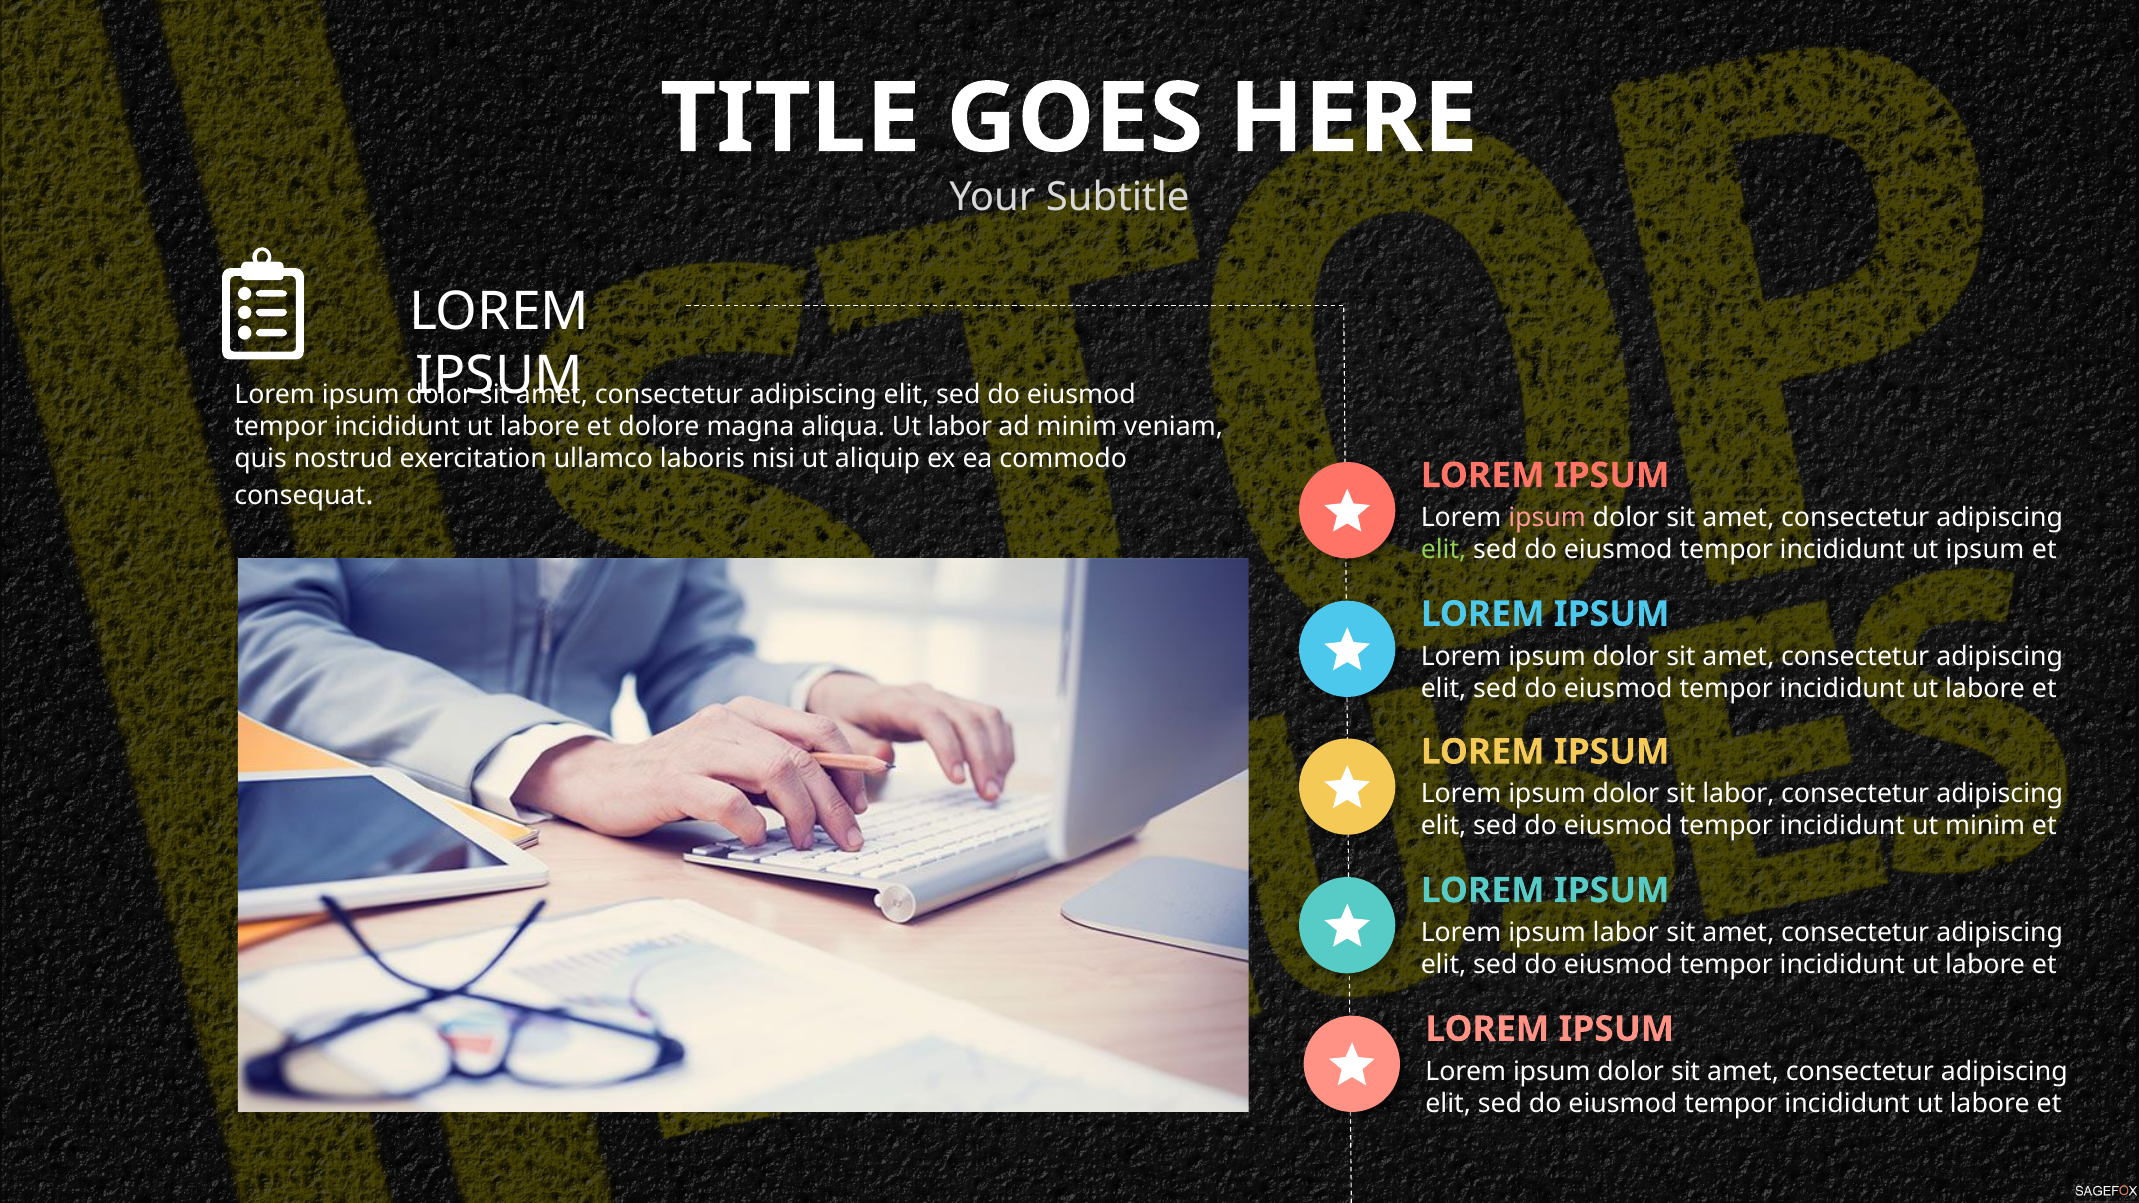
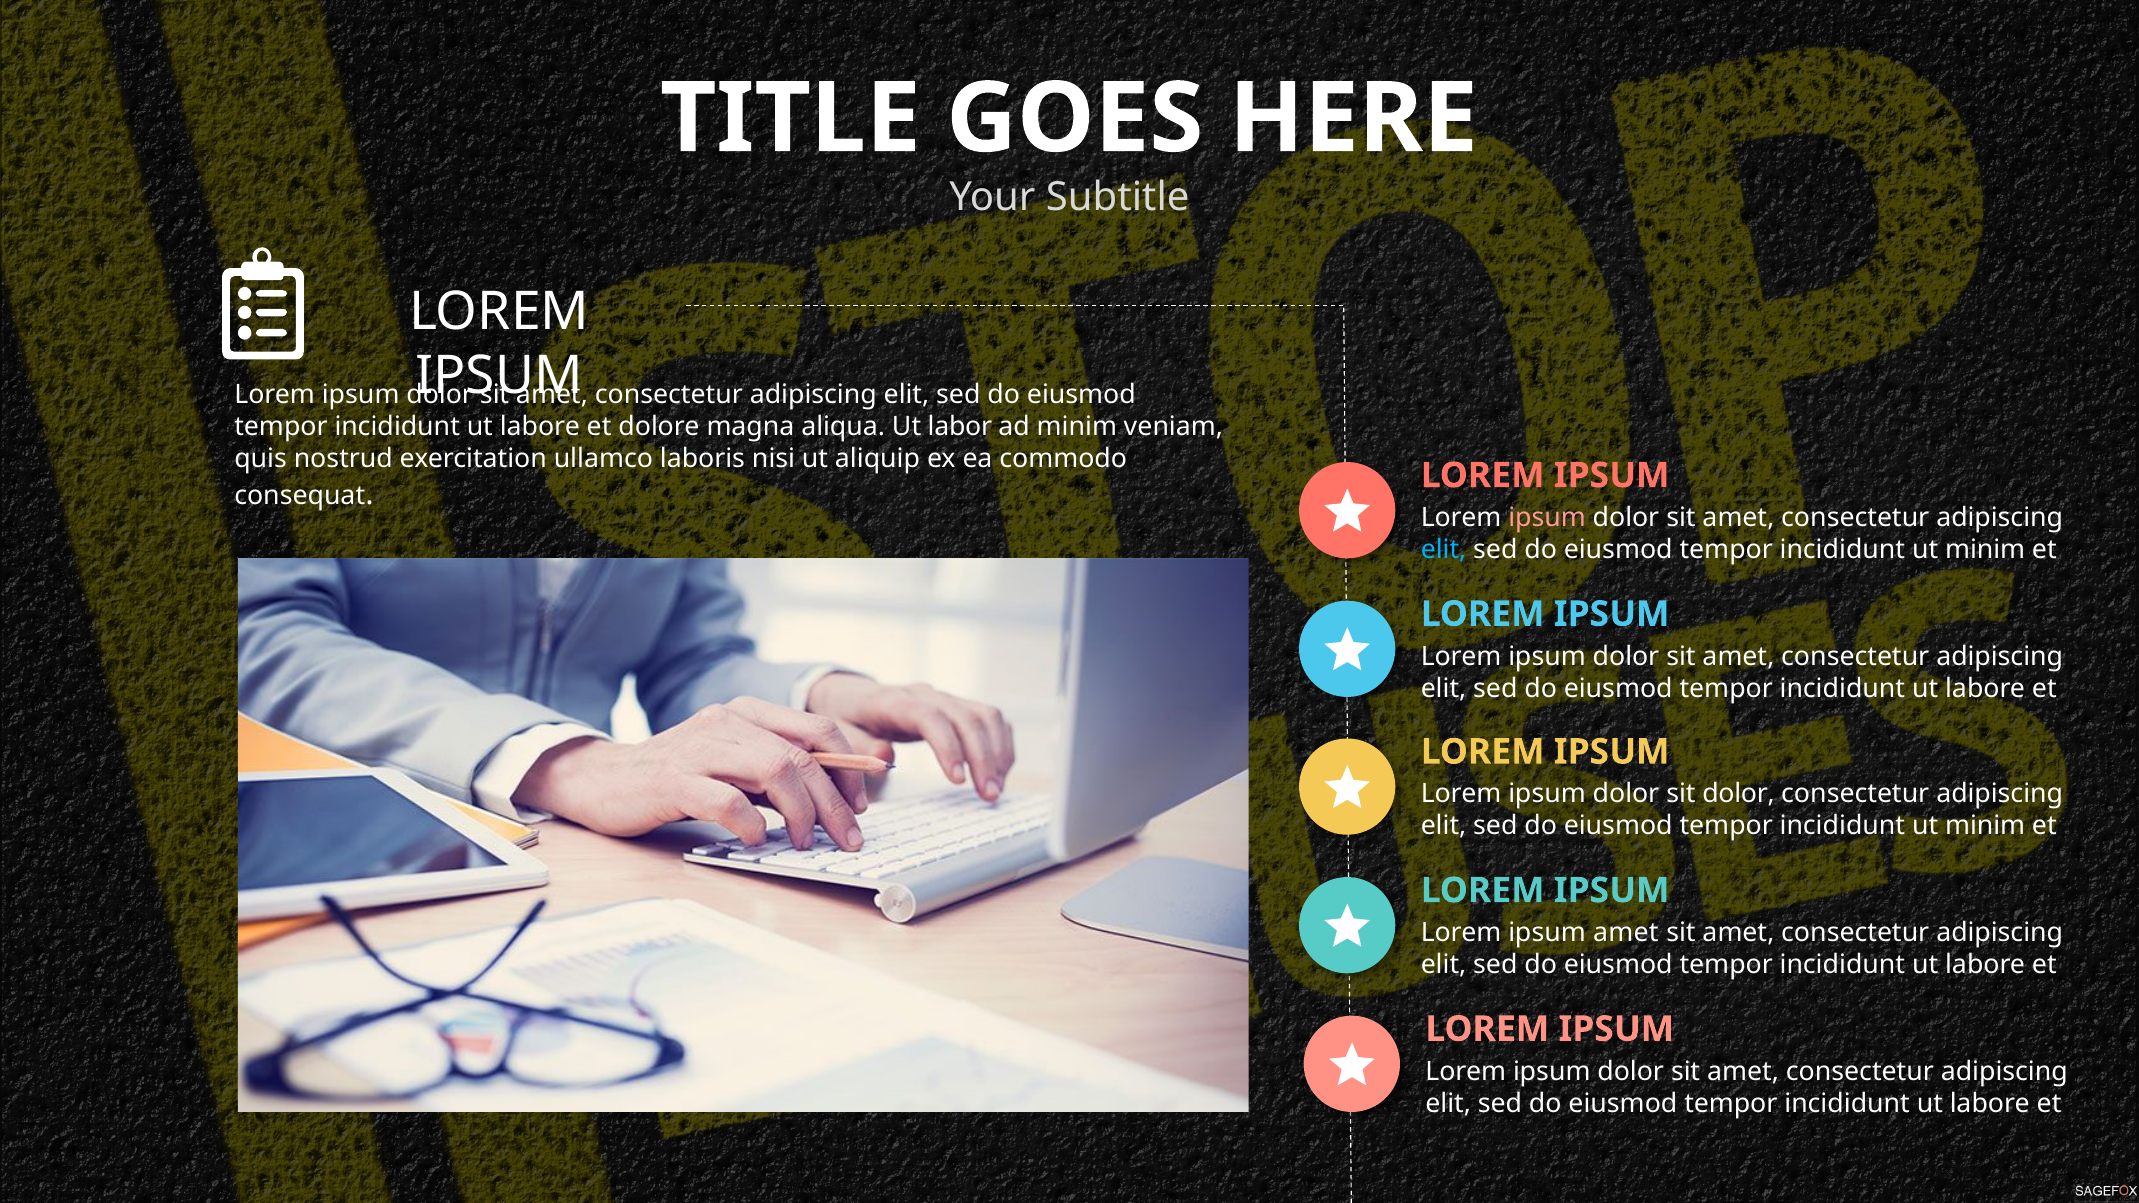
elit colour: light green -> light blue (1444, 550)
ipsum: ipsum -> minim (1985, 550)
sit labor: labor -> dolor (1739, 794)
ipsum labor: labor -> amet (1626, 933)
